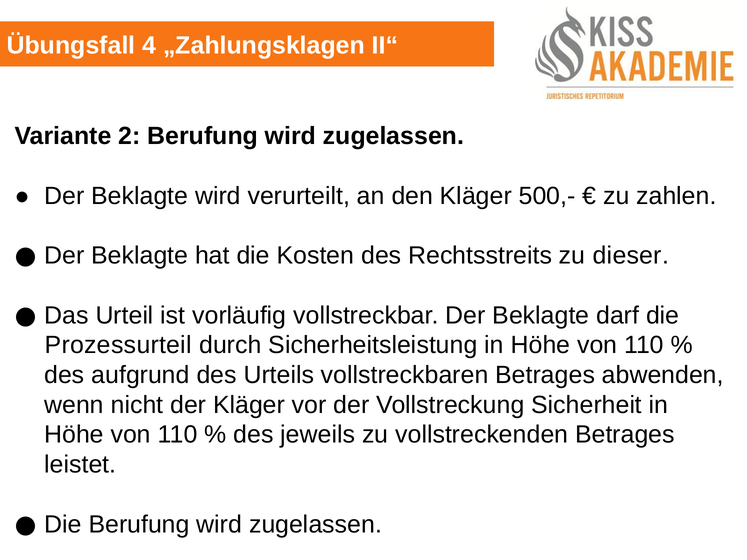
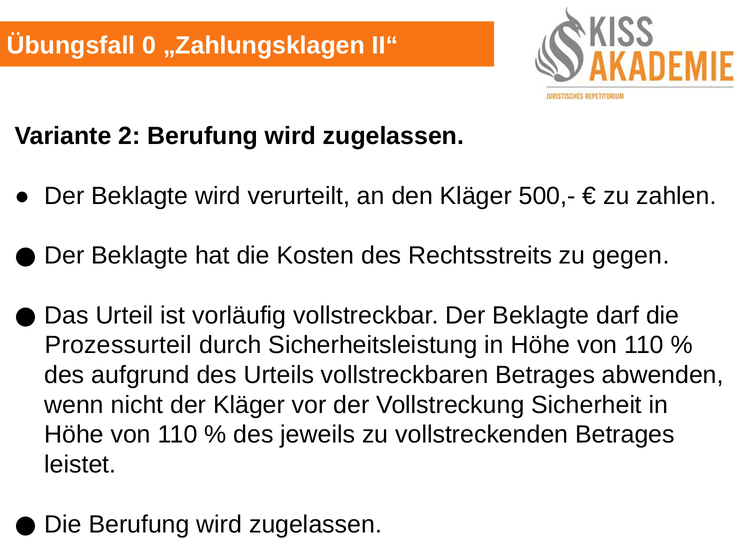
4: 4 -> 0 (149, 45)
dieser: dieser -> gegen (631, 256)
